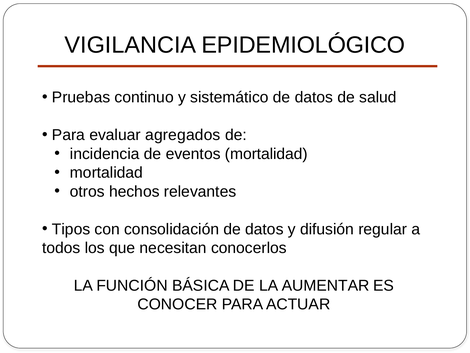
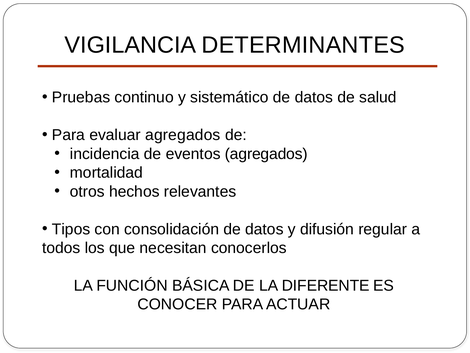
EPIDEMIOLÓGICO: EPIDEMIOLÓGICO -> DETERMINANTES (303, 45)
eventos mortalidad: mortalidad -> agregados (266, 154)
AUMENTAR: AUMENTAR -> DIFERENTE (326, 285)
